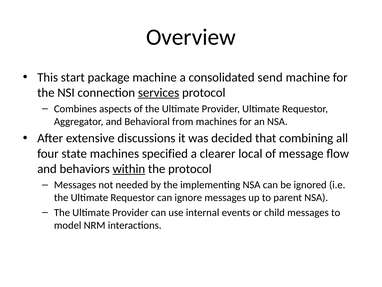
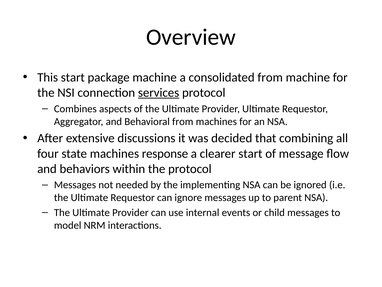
consolidated send: send -> from (270, 77)
specified: specified -> response (165, 153)
clearer local: local -> start (250, 153)
within underline: present -> none (129, 169)
